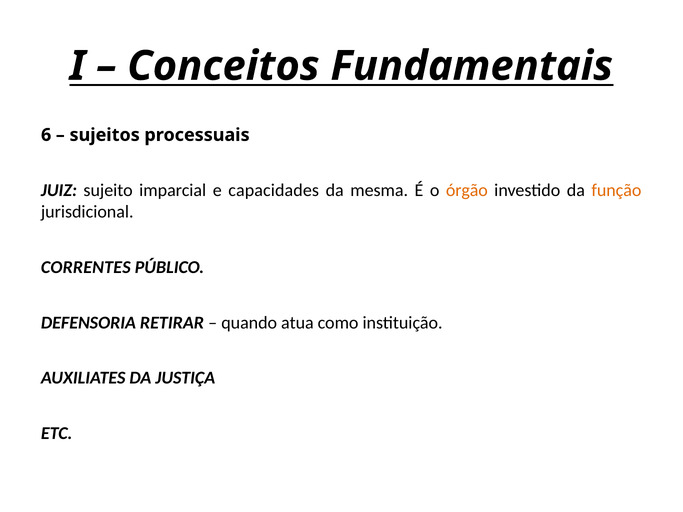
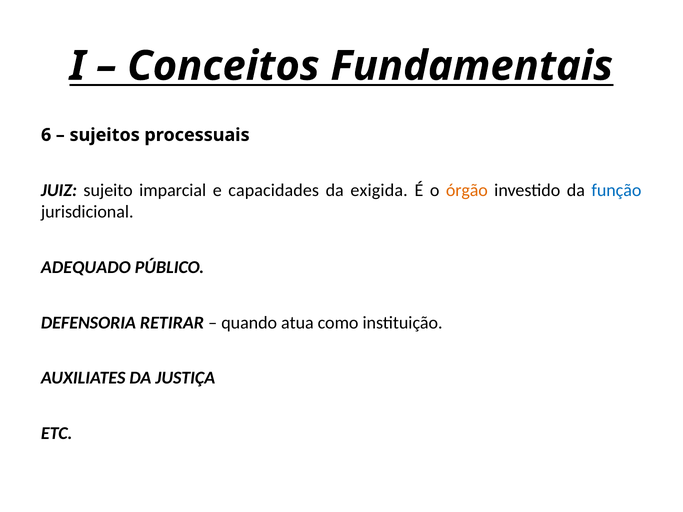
mesma: mesma -> exigida (379, 190)
função colour: orange -> blue (616, 190)
CORRENTES: CORRENTES -> ADEQUADO (86, 267)
